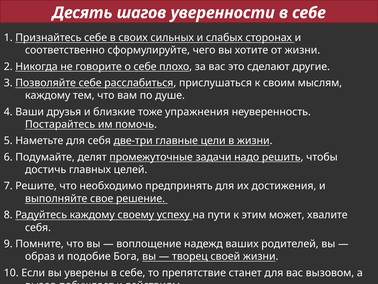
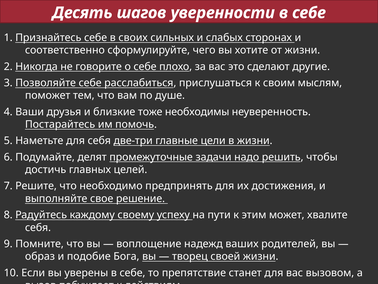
каждому: каждому -> поможет (48, 95)
упражнения: упражнения -> необходимы (197, 112)
